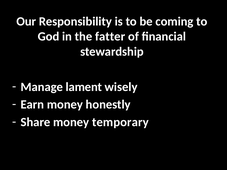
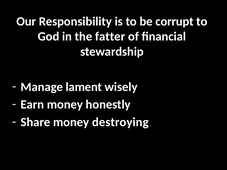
coming: coming -> corrupt (175, 21)
temporary: temporary -> destroying (120, 122)
